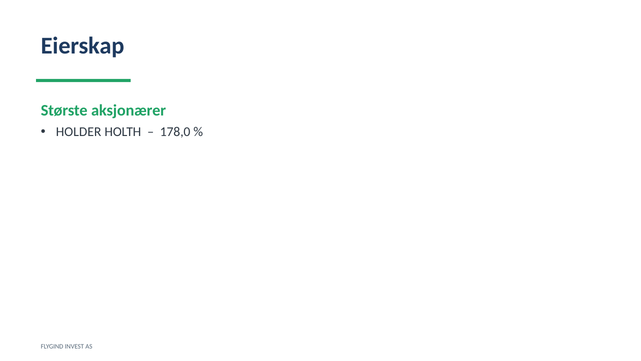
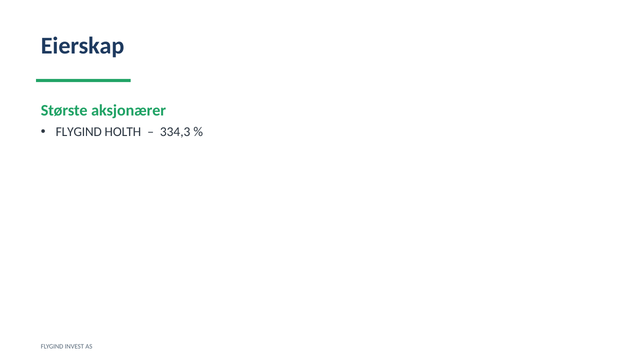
HOLDER: HOLDER -> FLYGIND (79, 132)
178,0: 178,0 -> 334,3 (175, 132)
